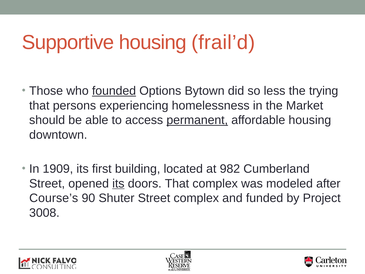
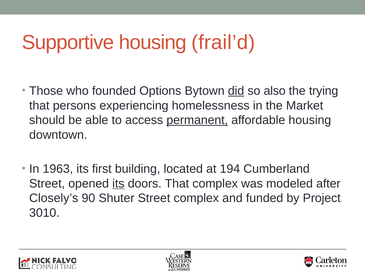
founded underline: present -> none (114, 91)
did underline: none -> present (236, 91)
less: less -> also (275, 91)
1909: 1909 -> 1963 (58, 169)
982: 982 -> 194 (230, 169)
Course’s: Course’s -> Closely’s (54, 198)
3008: 3008 -> 3010 (44, 213)
